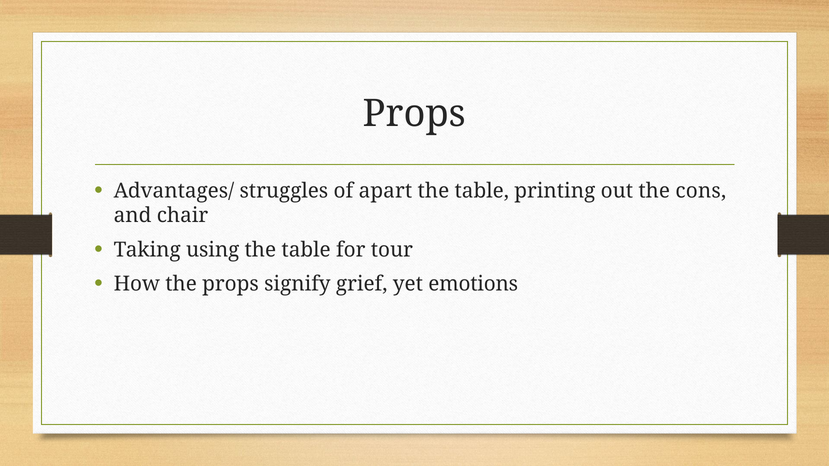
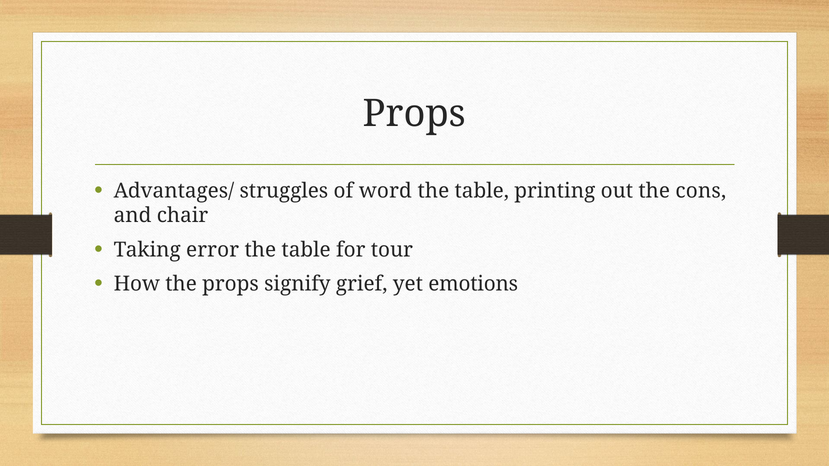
apart: apart -> word (385, 191)
using: using -> error (213, 250)
